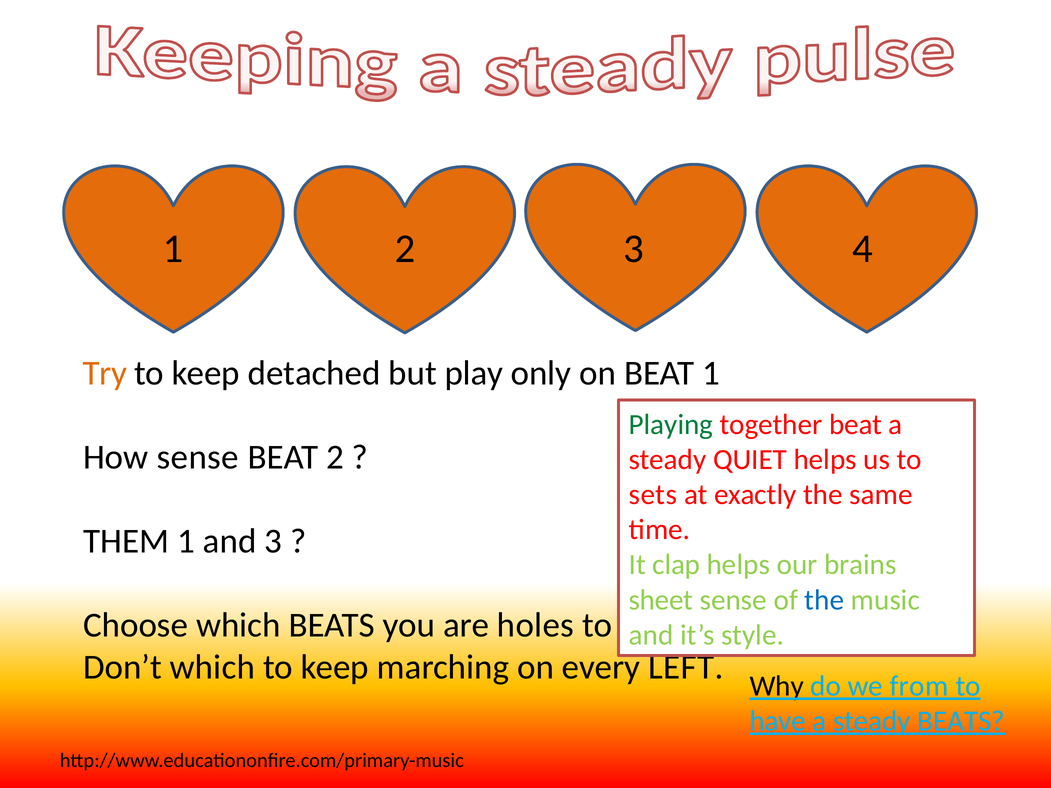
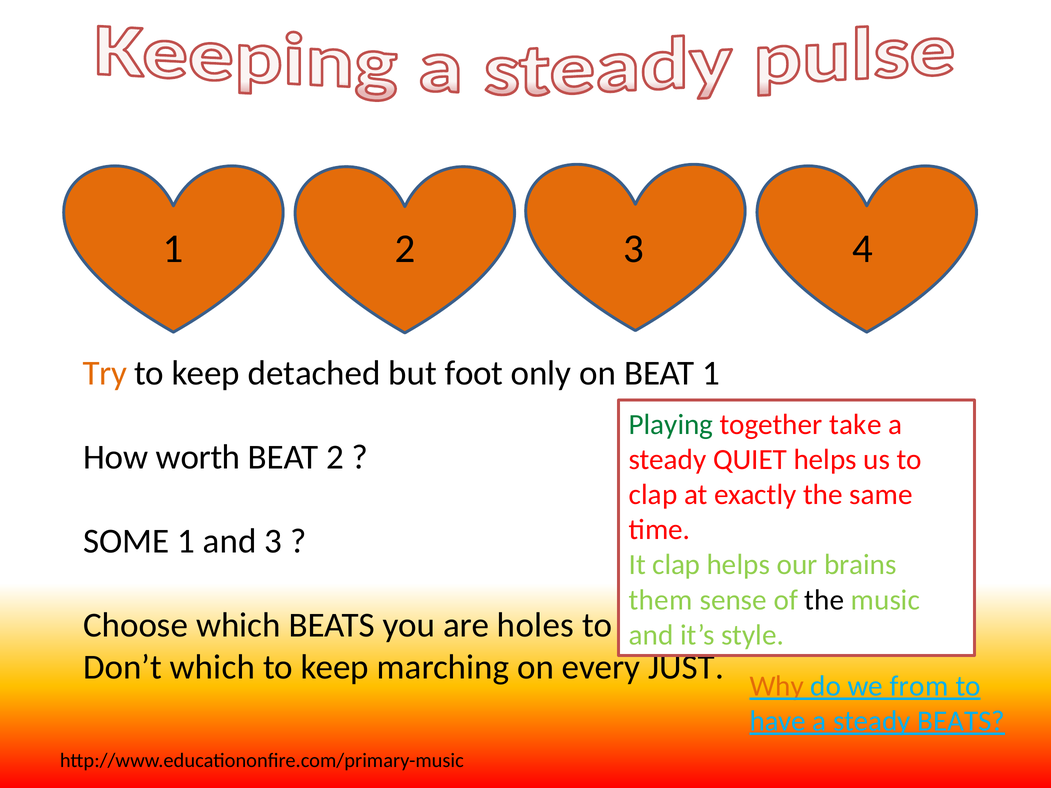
play: play -> foot (474, 373)
together beat: beat -> take (855, 425)
How sense: sense -> worth (198, 457)
sets: sets -> clap (653, 495)
THEM: THEM -> SOME (126, 541)
sheet: sheet -> them (661, 600)
the colour: blue -> black (824, 600)
LEFT: LEFT -> JUST (686, 667)
Why colour: black -> orange (777, 686)
